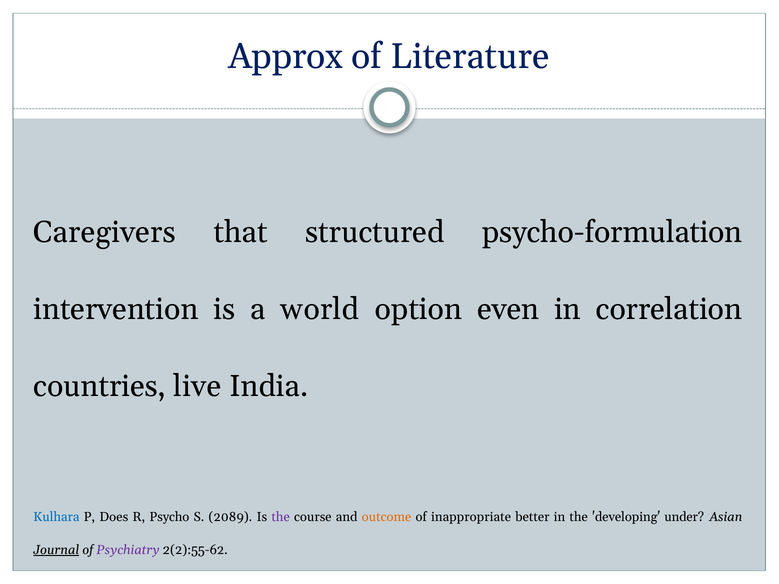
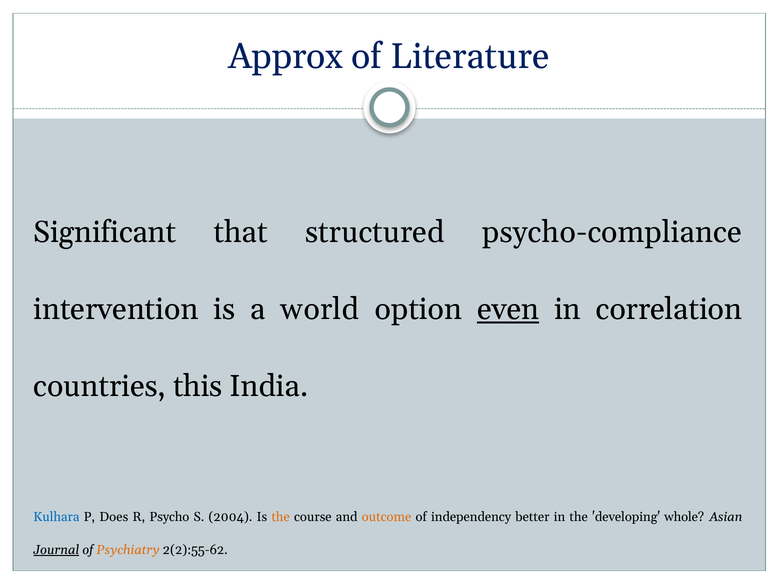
Caregivers: Caregivers -> Significant (105, 233)
psycho-formulation: psycho-formulation -> psycho-compliance (612, 233)
even underline: none -> present (508, 309)
live: live -> this (198, 386)
2089: 2089 -> 2004 (230, 517)
the colour: purple -> orange (281, 517)
inappropriate: inappropriate -> independency (471, 517)
under: under -> whole (684, 517)
Psychiatry colour: purple -> orange (128, 550)
